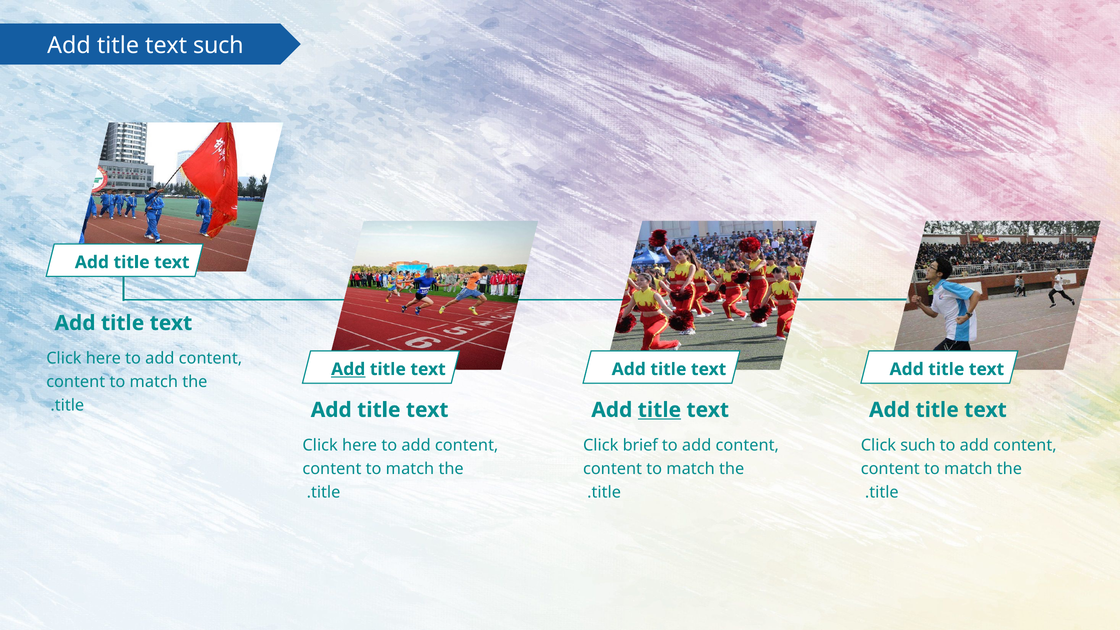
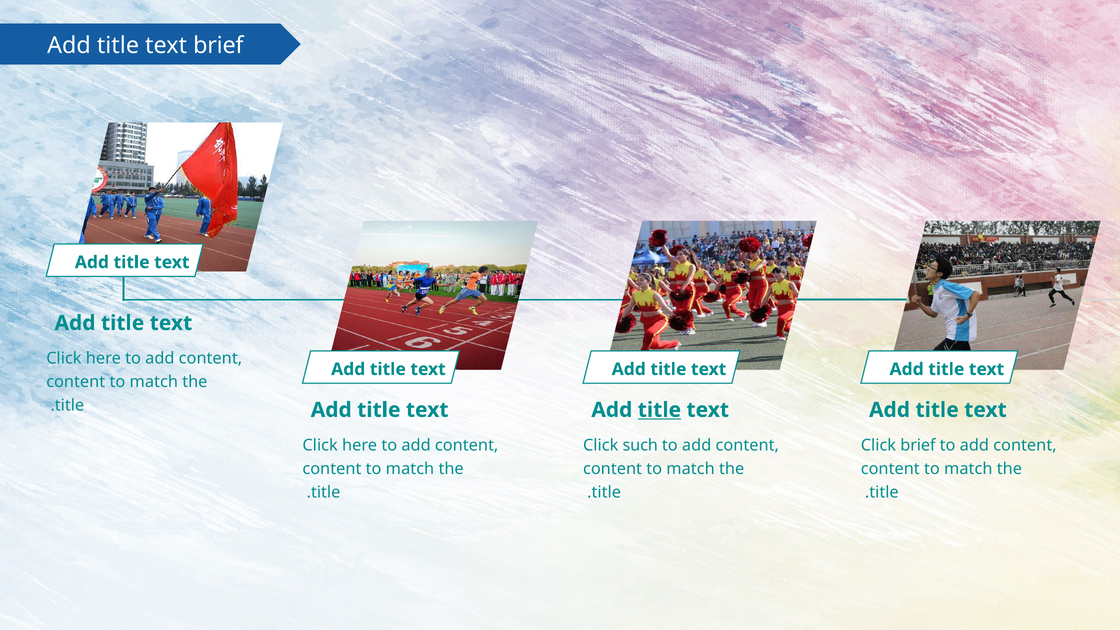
text such: such -> brief (218, 46)
Add underline: present -> none (348, 369)
brief: brief -> such (640, 445)
Click such: such -> brief (918, 445)
